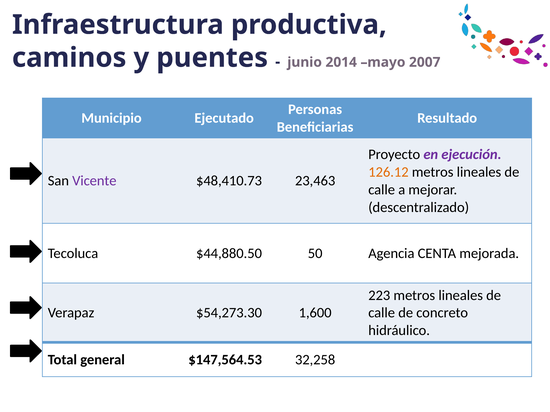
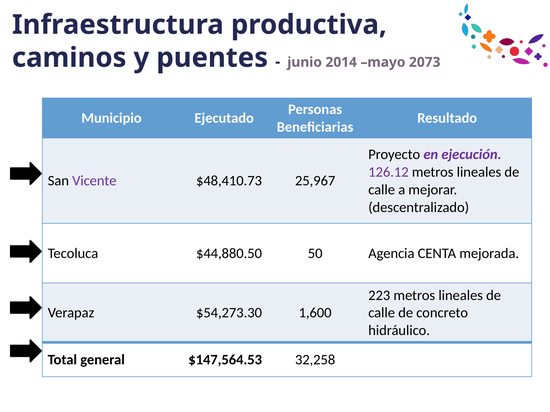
2007: 2007 -> 2073 (425, 62)
126.12 colour: orange -> purple (388, 172)
23,463: 23,463 -> 25,967 (315, 181)
